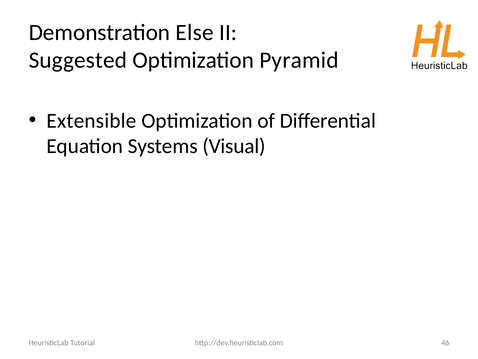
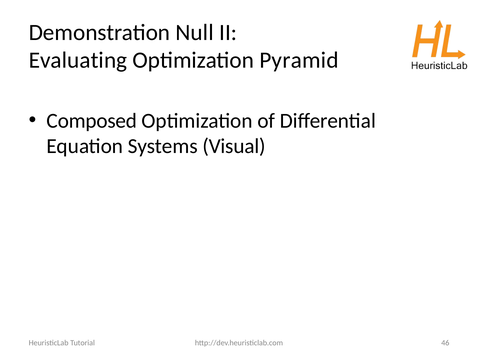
Else: Else -> Null (195, 32)
Suggested: Suggested -> Evaluating (78, 60)
Extensible: Extensible -> Composed (92, 121)
